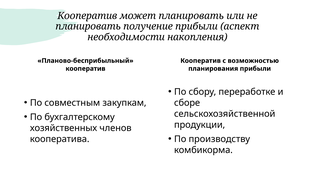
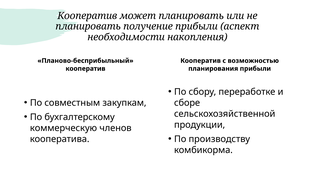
хозяйственных: хозяйственных -> коммерческую (63, 128)
